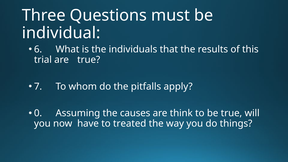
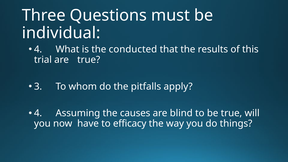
6: 6 -> 4 (38, 49)
individuals: individuals -> conducted (133, 49)
7: 7 -> 3 (38, 86)
0: 0 -> 4 (38, 113)
think: think -> blind (181, 113)
treated: treated -> efficacy (130, 124)
